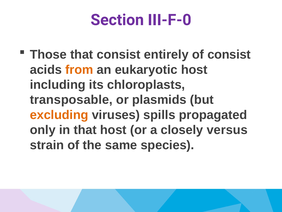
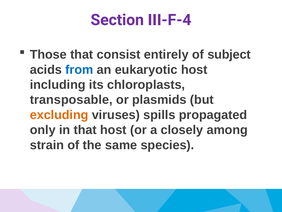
III-F-0: III-F-0 -> III-F-4 (170, 20)
of consist: consist -> subject (229, 54)
from colour: orange -> blue (79, 70)
versus: versus -> among (227, 130)
